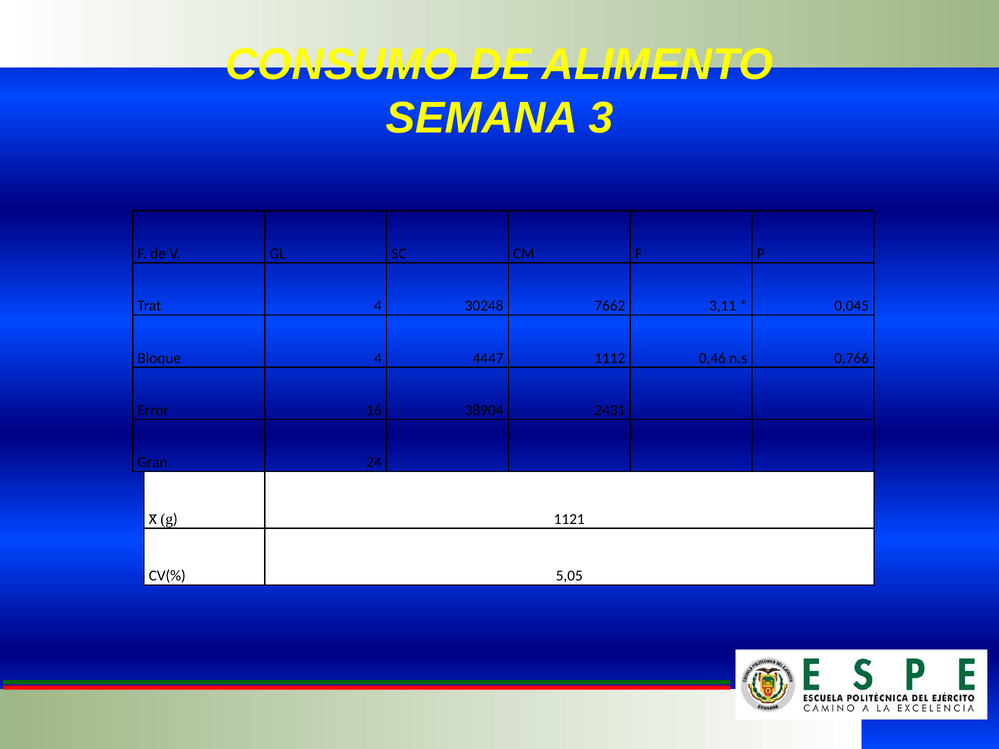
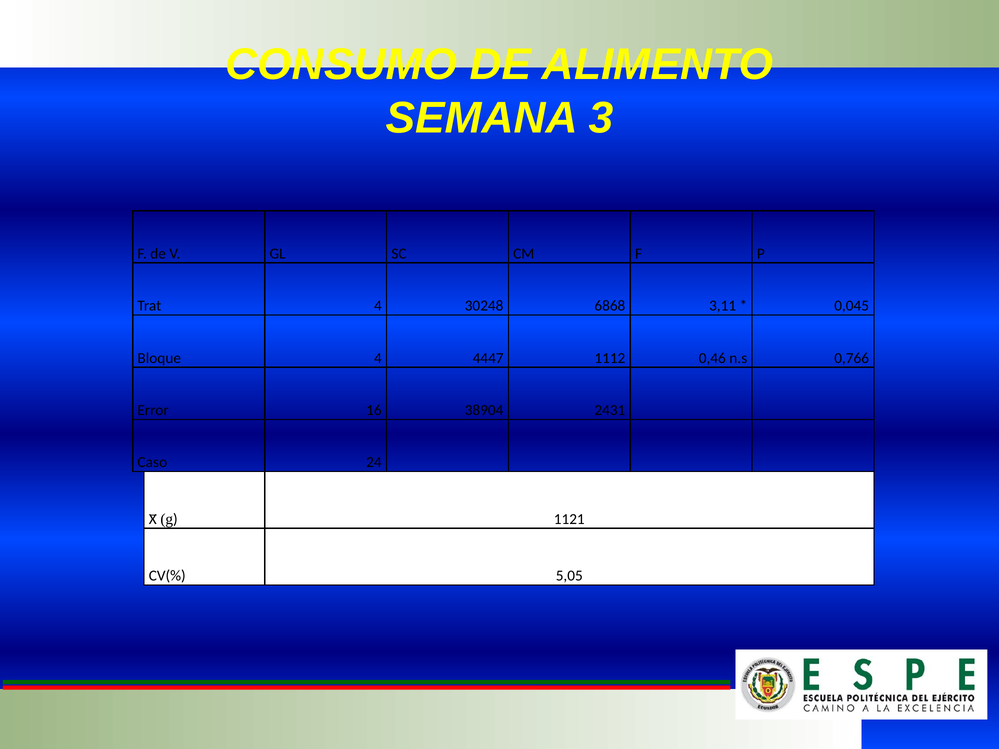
7662: 7662 -> 6868 (610, 306)
Gran: Gran -> Caso (152, 462)
